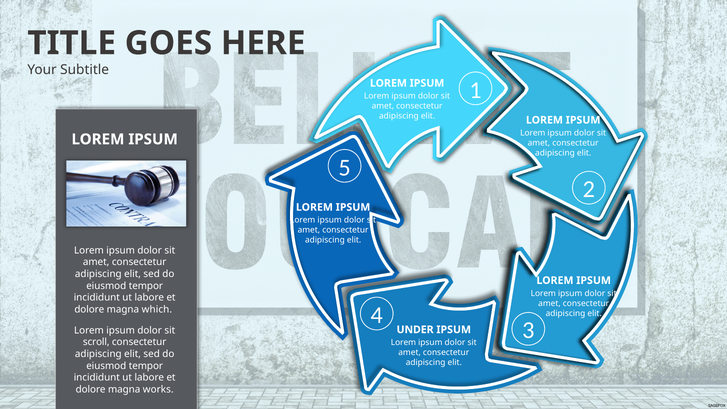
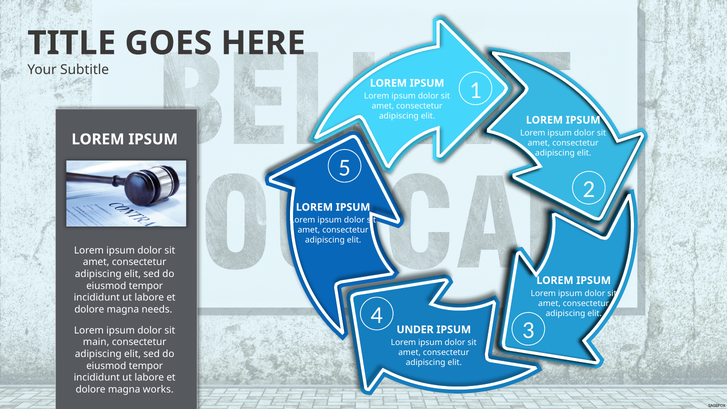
which: which -> needs (157, 309)
scroll: scroll -> main (96, 342)
